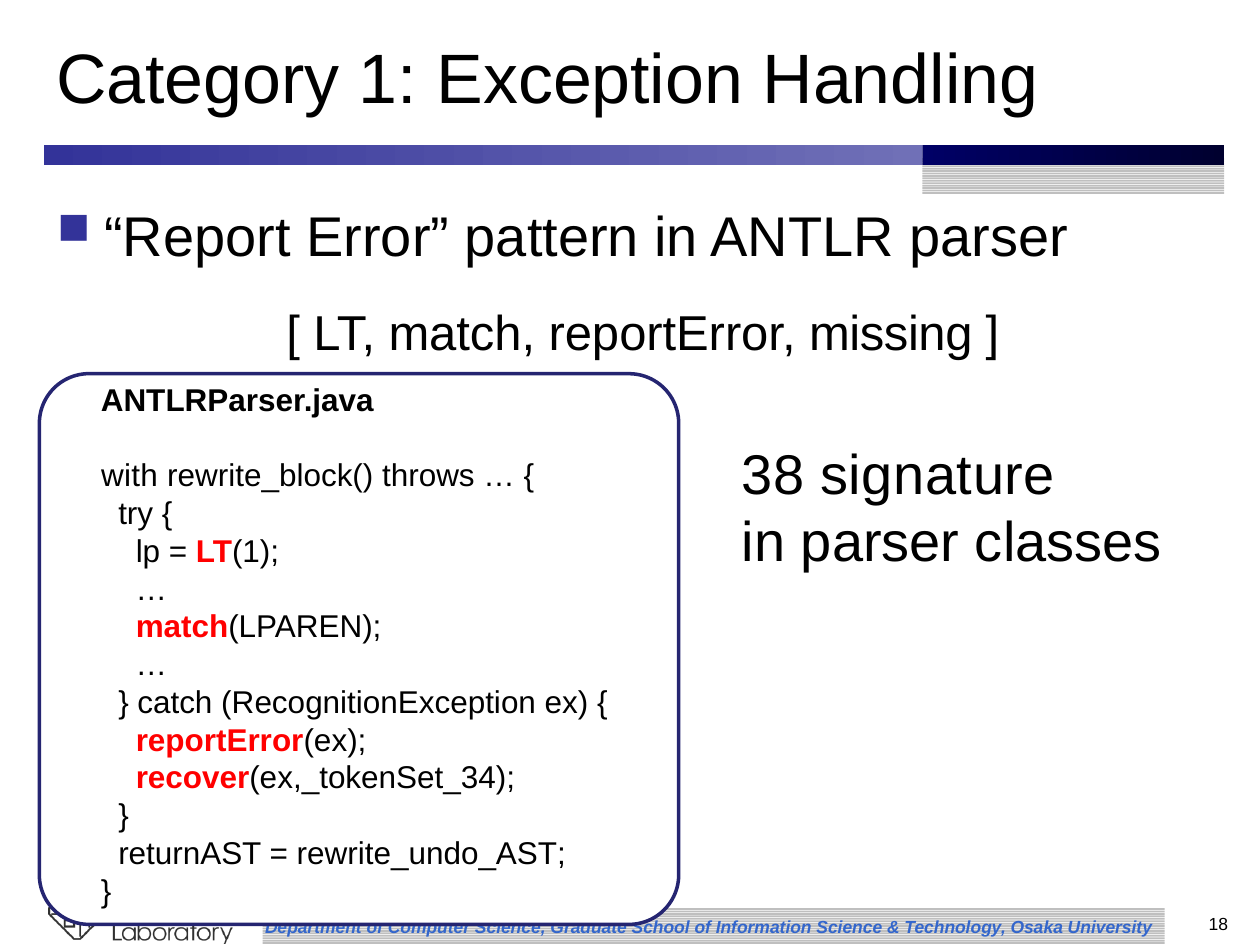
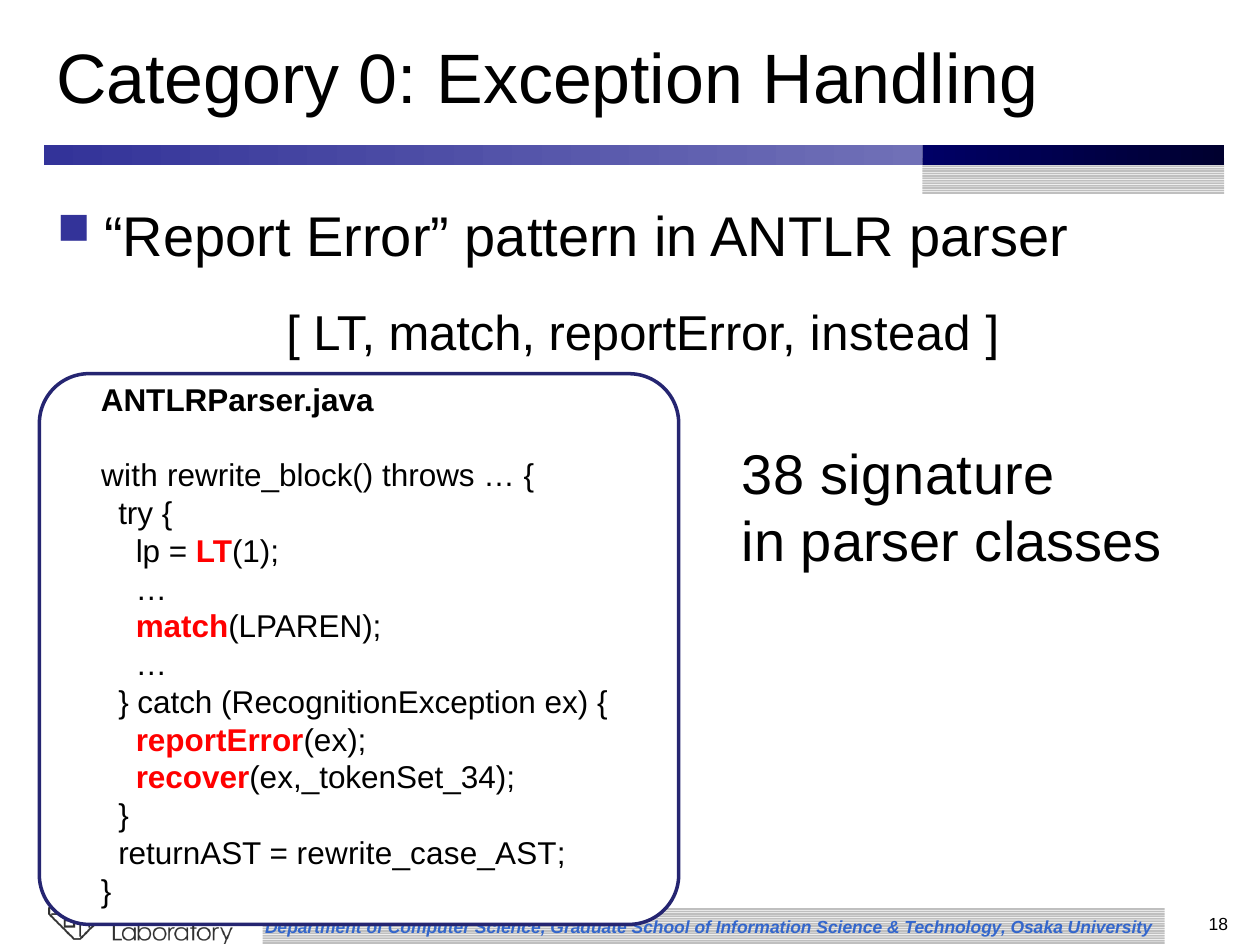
1: 1 -> 0 (388, 80)
missing: missing -> instead (890, 334)
rewrite_undo_AST: rewrite_undo_AST -> rewrite_case_AST (431, 854)
